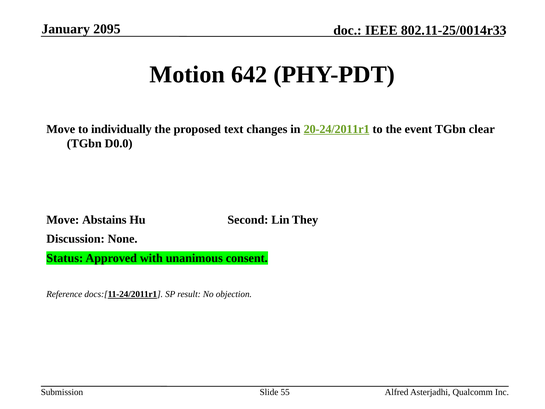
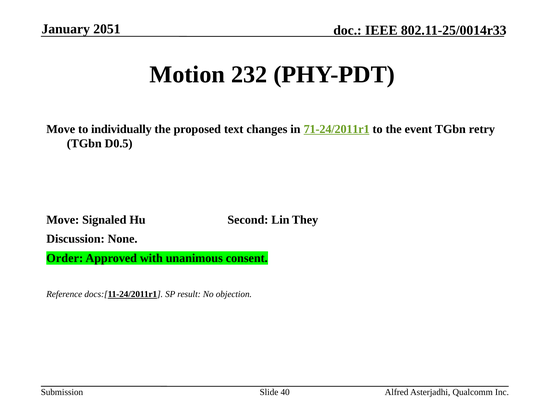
2095: 2095 -> 2051 (107, 29)
642: 642 -> 232 (249, 74)
20-24/2011r1: 20-24/2011r1 -> 71-24/2011r1 (337, 129)
clear: clear -> retry (482, 129)
D0.0: D0.0 -> D0.5 (119, 143)
Abstains: Abstains -> Signaled (104, 220)
Status: Status -> Order (65, 258)
55: 55 -> 40 (285, 392)
